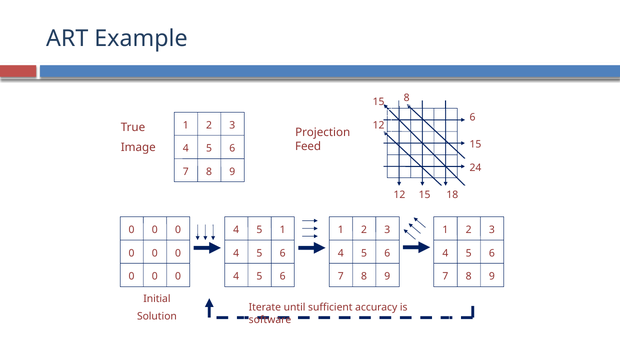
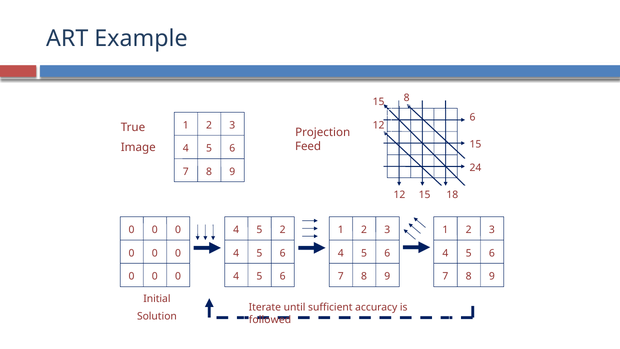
5 1: 1 -> 2 (283, 230)
software: software -> followed (270, 320)
